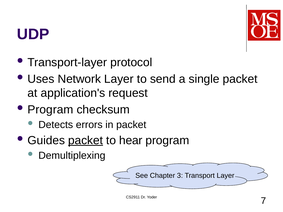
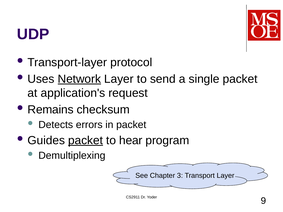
Network underline: none -> present (79, 79)
Program: Program -> Remains (51, 110)
7: 7 -> 9 (263, 201)
